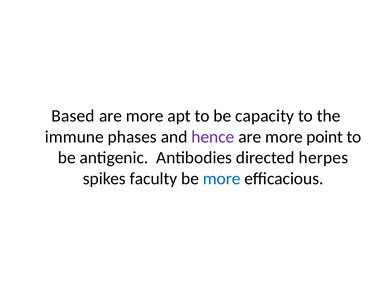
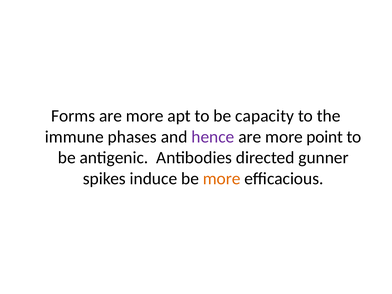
Based: Based -> Forms (73, 116)
herpes: herpes -> gunner (324, 158)
faculty: faculty -> induce (153, 179)
more colour: blue -> orange (222, 179)
